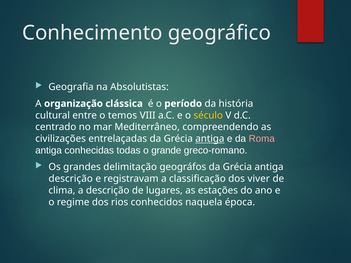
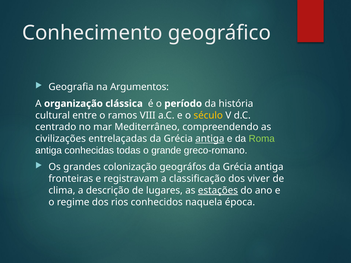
Absolutistas: Absolutistas -> Argumentos (140, 87)
temos: temos -> ramos (123, 115)
Roma colour: pink -> light green (262, 139)
delimitação: delimitação -> colonização (130, 167)
descrição: descrição -> fronteiras (71, 179)
estações underline: none -> present (218, 191)
